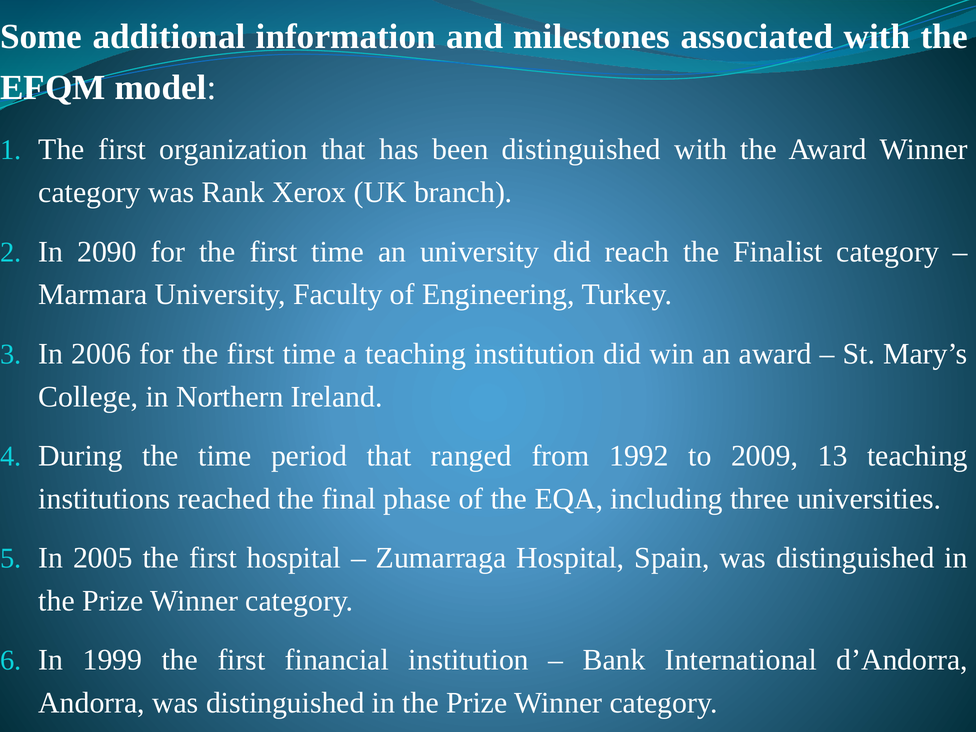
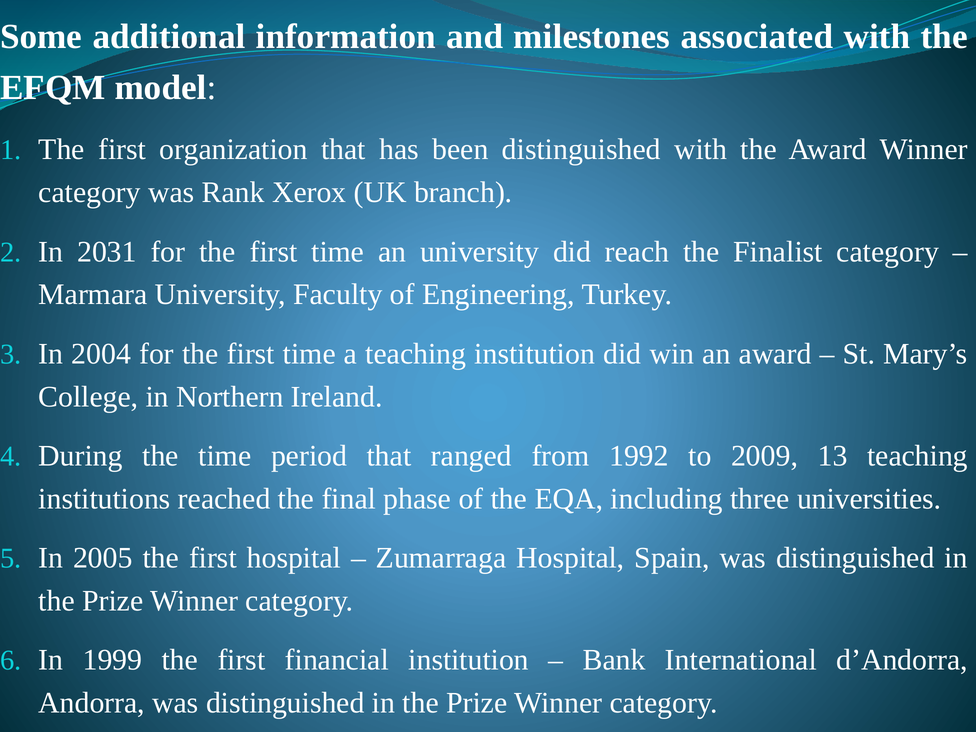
2090: 2090 -> 2031 (107, 252)
2006: 2006 -> 2004 (101, 354)
